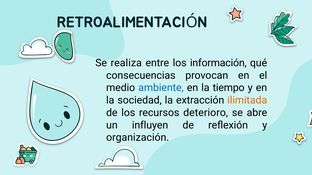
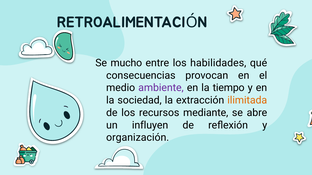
realiza: realiza -> mucho (126, 63)
información: información -> habilidades (218, 63)
ambiente colour: blue -> purple (161, 88)
deterioro: deterioro -> mediante (206, 113)
